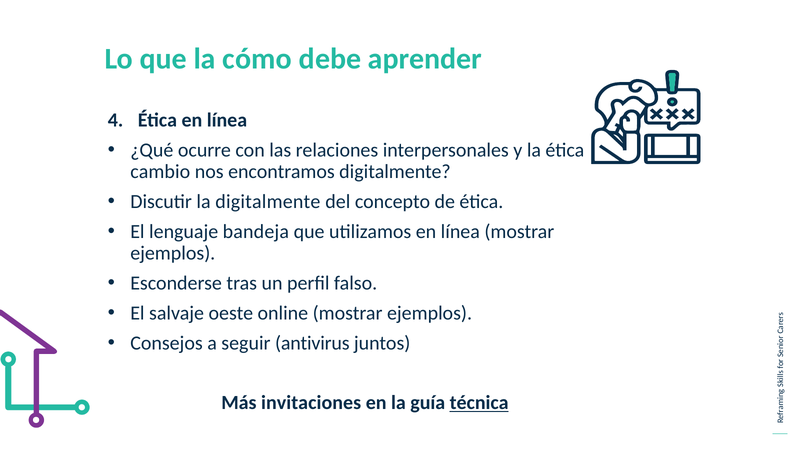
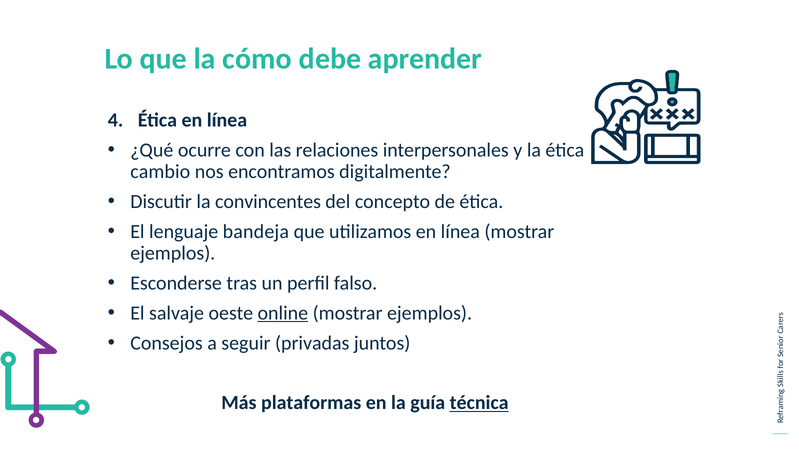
la digitalmente: digitalmente -> convincentes (268, 201)
online underline: none -> present (283, 313)
antivirus: antivirus -> privadas (312, 343)
invitaciones: invitaciones -> plataformas (311, 402)
